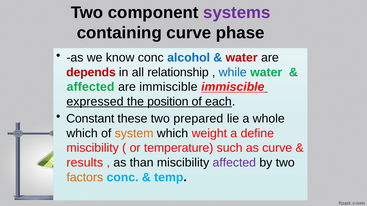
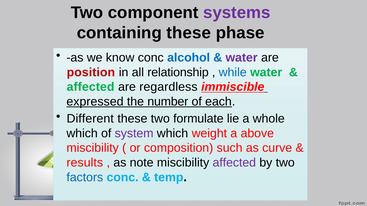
containing curve: curve -> these (189, 33)
water colour: red -> purple (242, 58)
depends: depends -> position (91, 72)
are immiscible: immiscible -> regardless (168, 87)
position: position -> number (168, 102)
Constant: Constant -> Different (90, 119)
prepared: prepared -> formulate (198, 119)
system colour: orange -> purple (134, 134)
define: define -> above (257, 134)
temperature: temperature -> composition (179, 148)
than: than -> note (142, 163)
factors colour: orange -> blue (85, 178)
